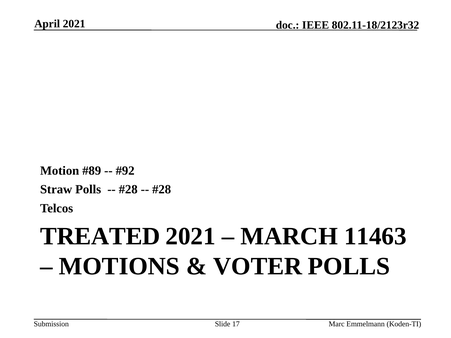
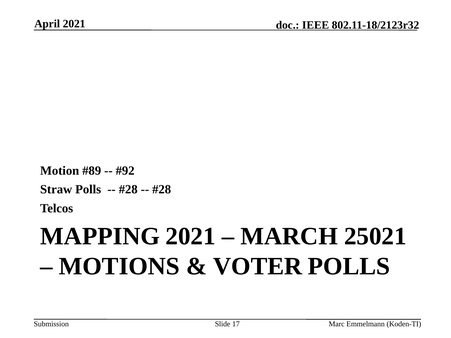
TREATED: TREATED -> MAPPING (100, 236)
11463: 11463 -> 25021 (375, 236)
